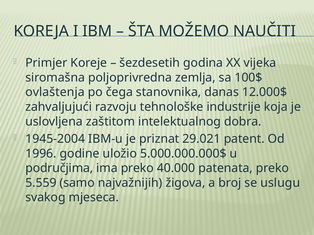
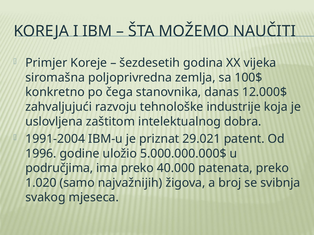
ovlaštenja: ovlaštenja -> konkretno (55, 92)
1945-2004: 1945-2004 -> 1991-2004 (55, 139)
5.559: 5.559 -> 1.020 (41, 183)
uslugu: uslugu -> svibnja (280, 183)
